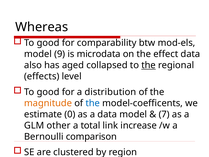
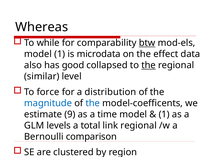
good: good -> while (48, 43)
btw underline: none -> present (147, 43)
model 9: 9 -> 1 (60, 54)
aged: aged -> good (73, 65)
effects: effects -> similar (42, 76)
good: good -> force (48, 92)
magnitude colour: orange -> blue (48, 103)
0: 0 -> 9 (70, 114)
a data: data -> time (107, 114)
7: 7 -> 1 (164, 114)
other: other -> levels (59, 125)
link increase: increase -> regional (139, 125)
